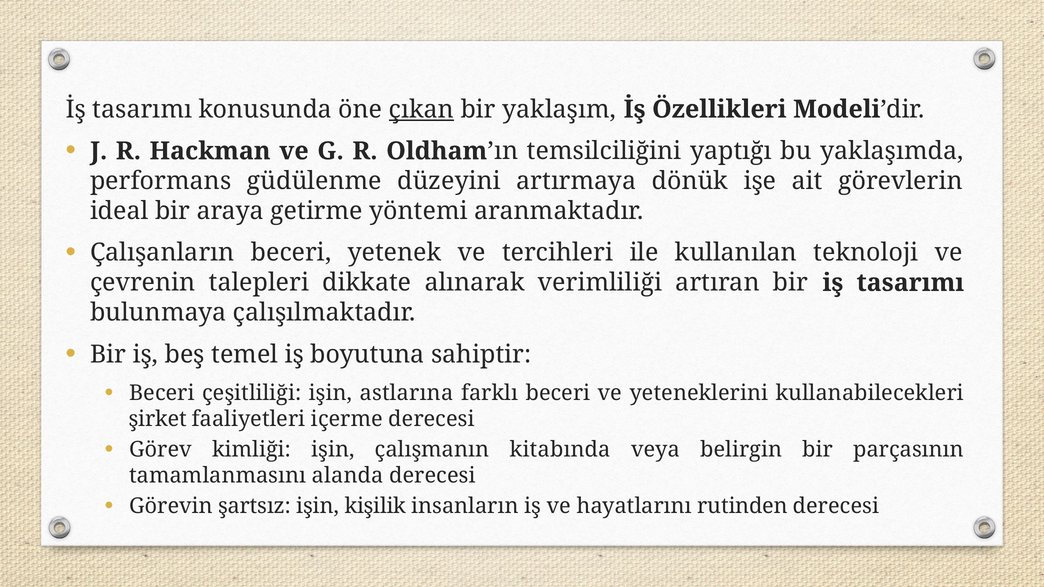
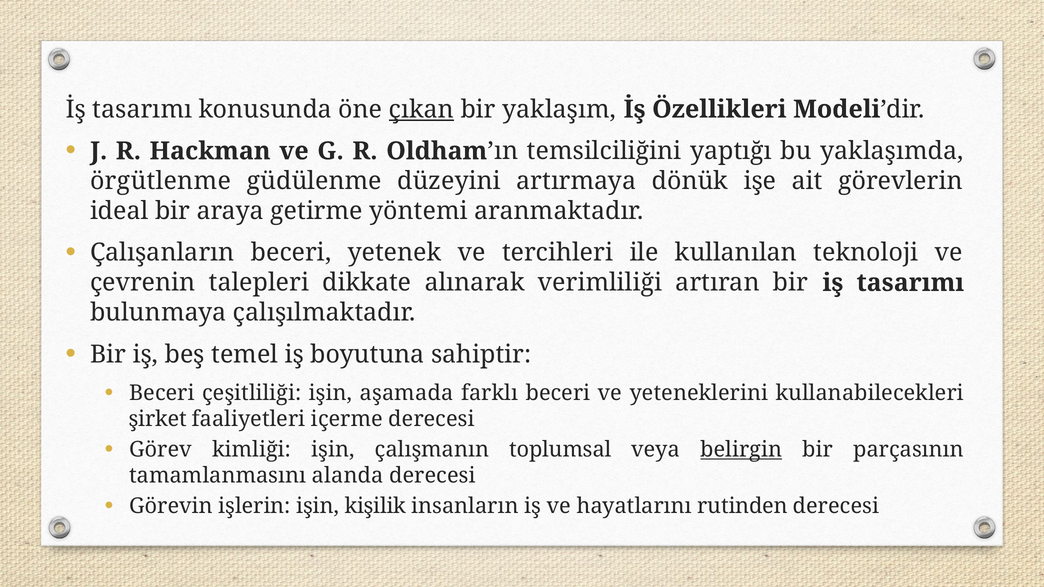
performans: performans -> örgütlenme (161, 181)
astlarına: astlarına -> aşamada (407, 393)
kitabında: kitabında -> toplumsal (560, 450)
belirgin underline: none -> present (741, 450)
şartsız: şartsız -> işlerin (255, 506)
